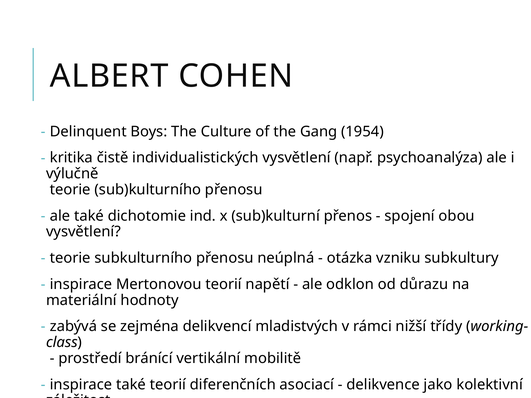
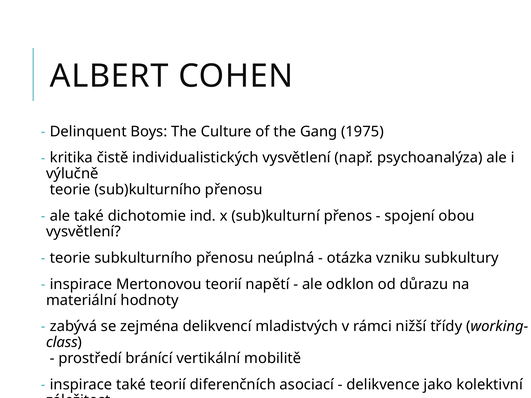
1954: 1954 -> 1975 (362, 132)
